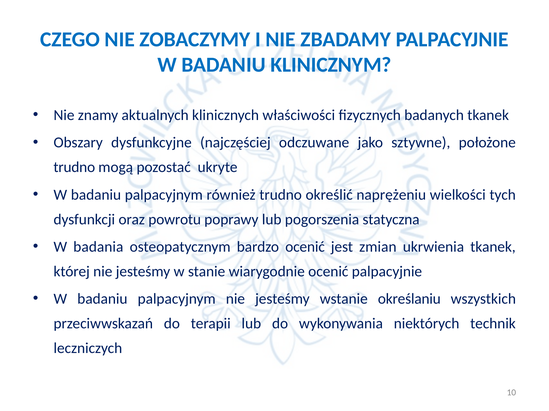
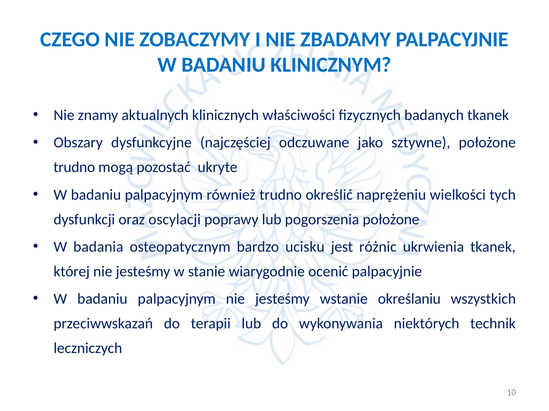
powrotu: powrotu -> oscylacji (175, 220)
pogorszenia statyczna: statyczna -> położone (391, 220)
bardzo ocenić: ocenić -> ucisku (305, 247)
zmian: zmian -> różnic (378, 247)
